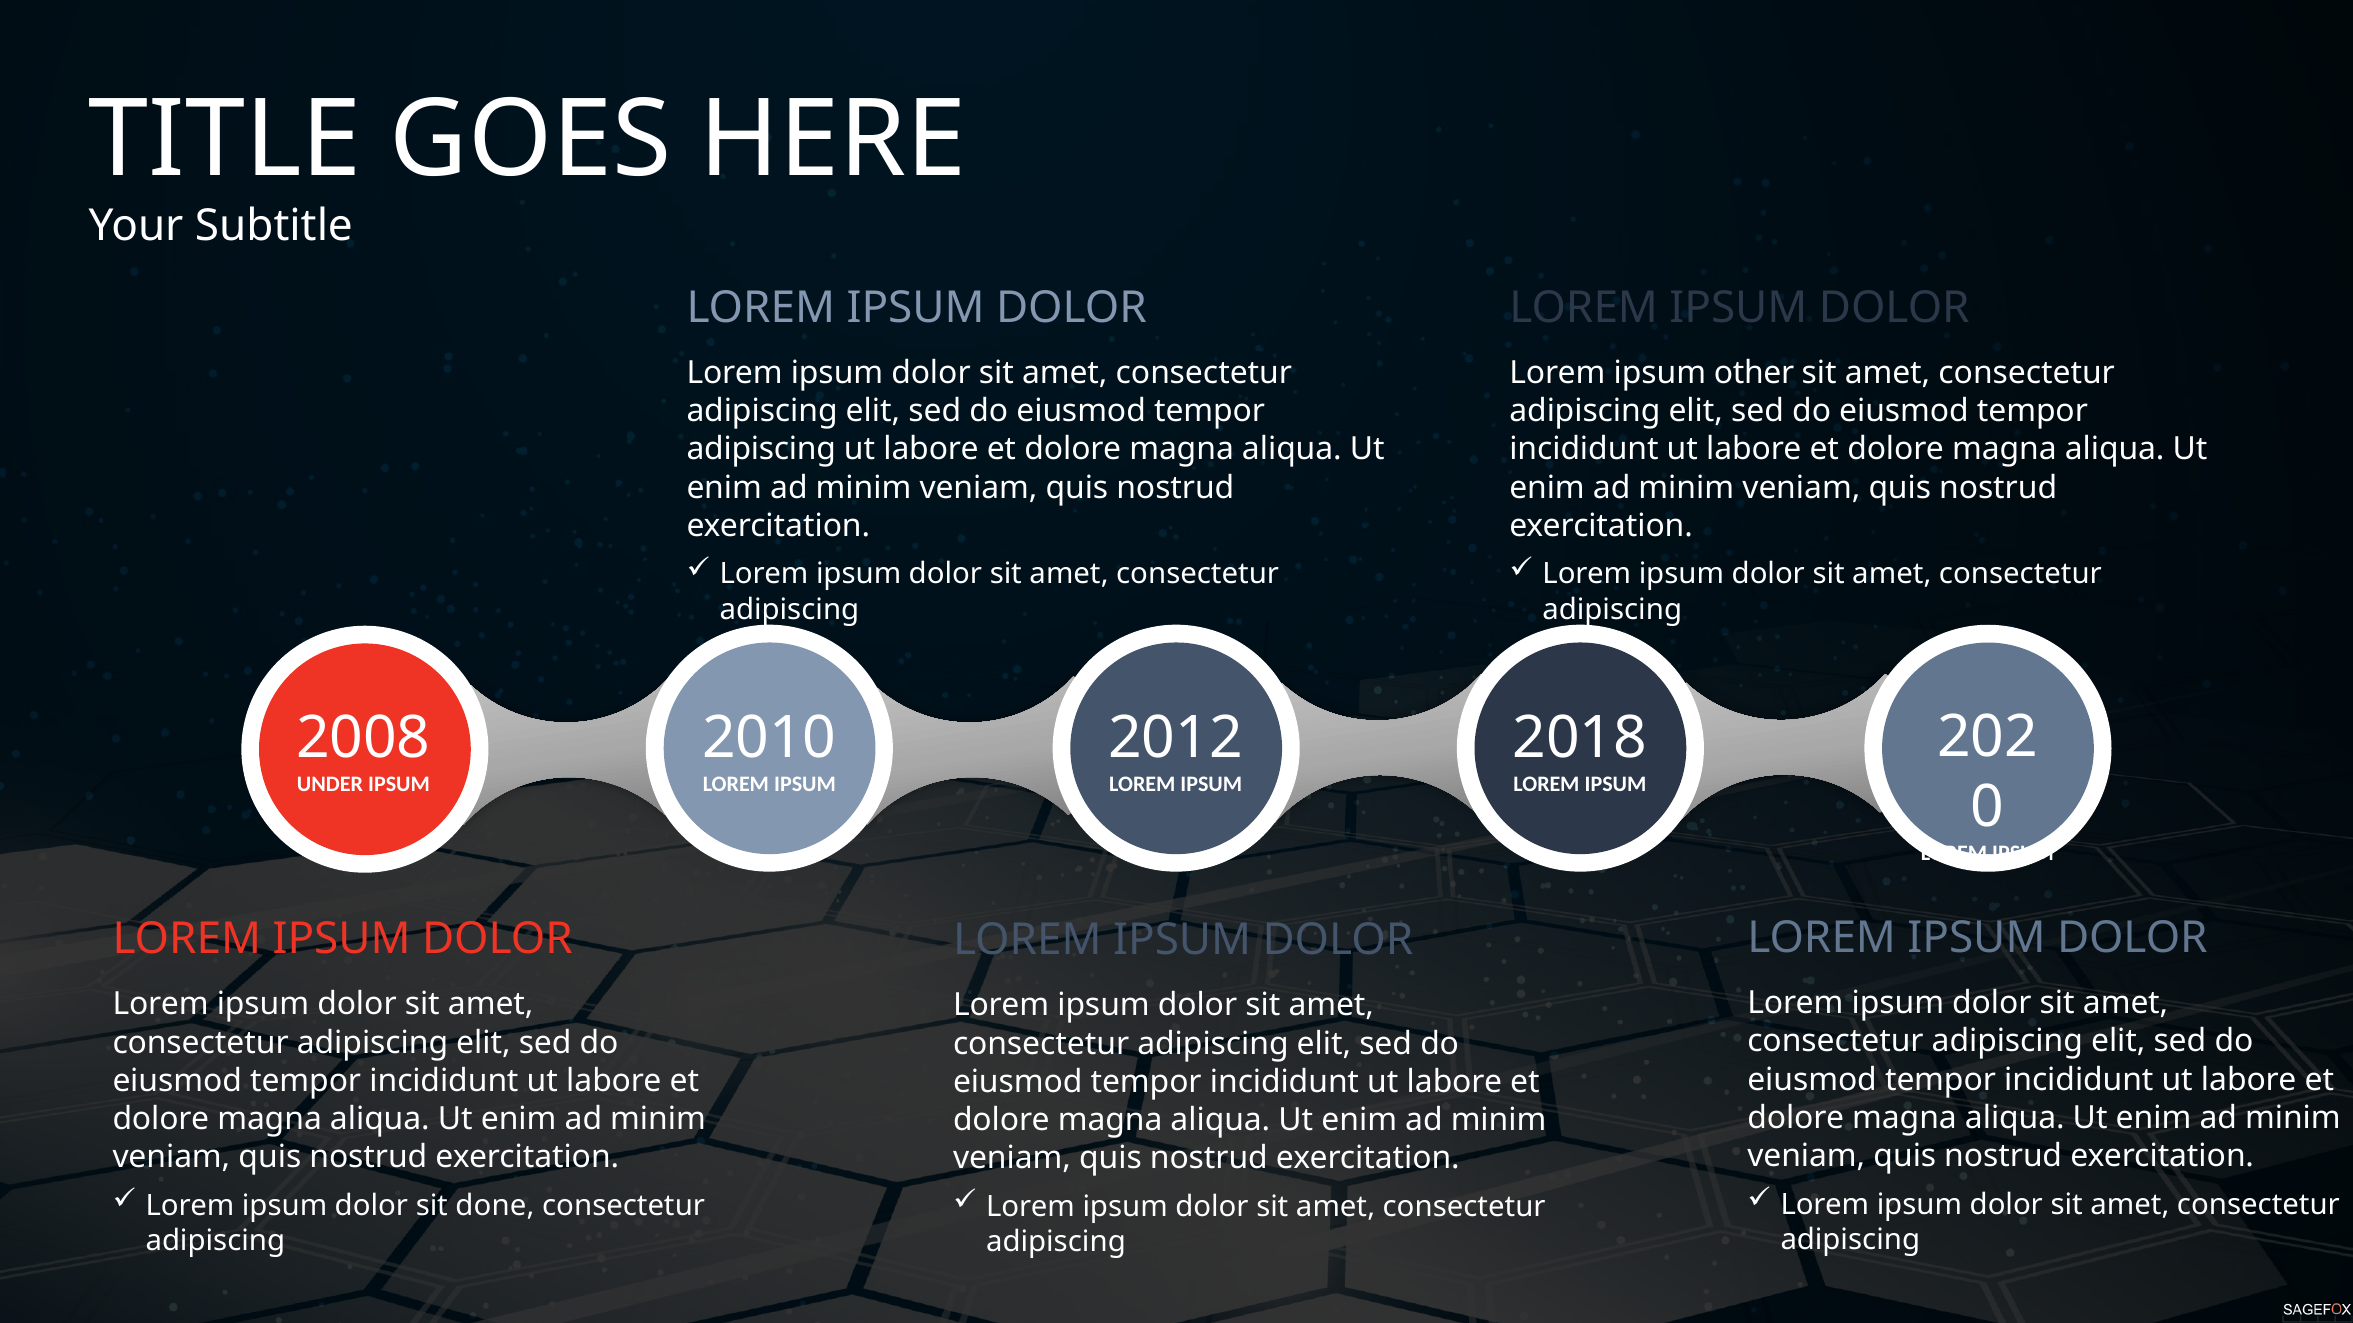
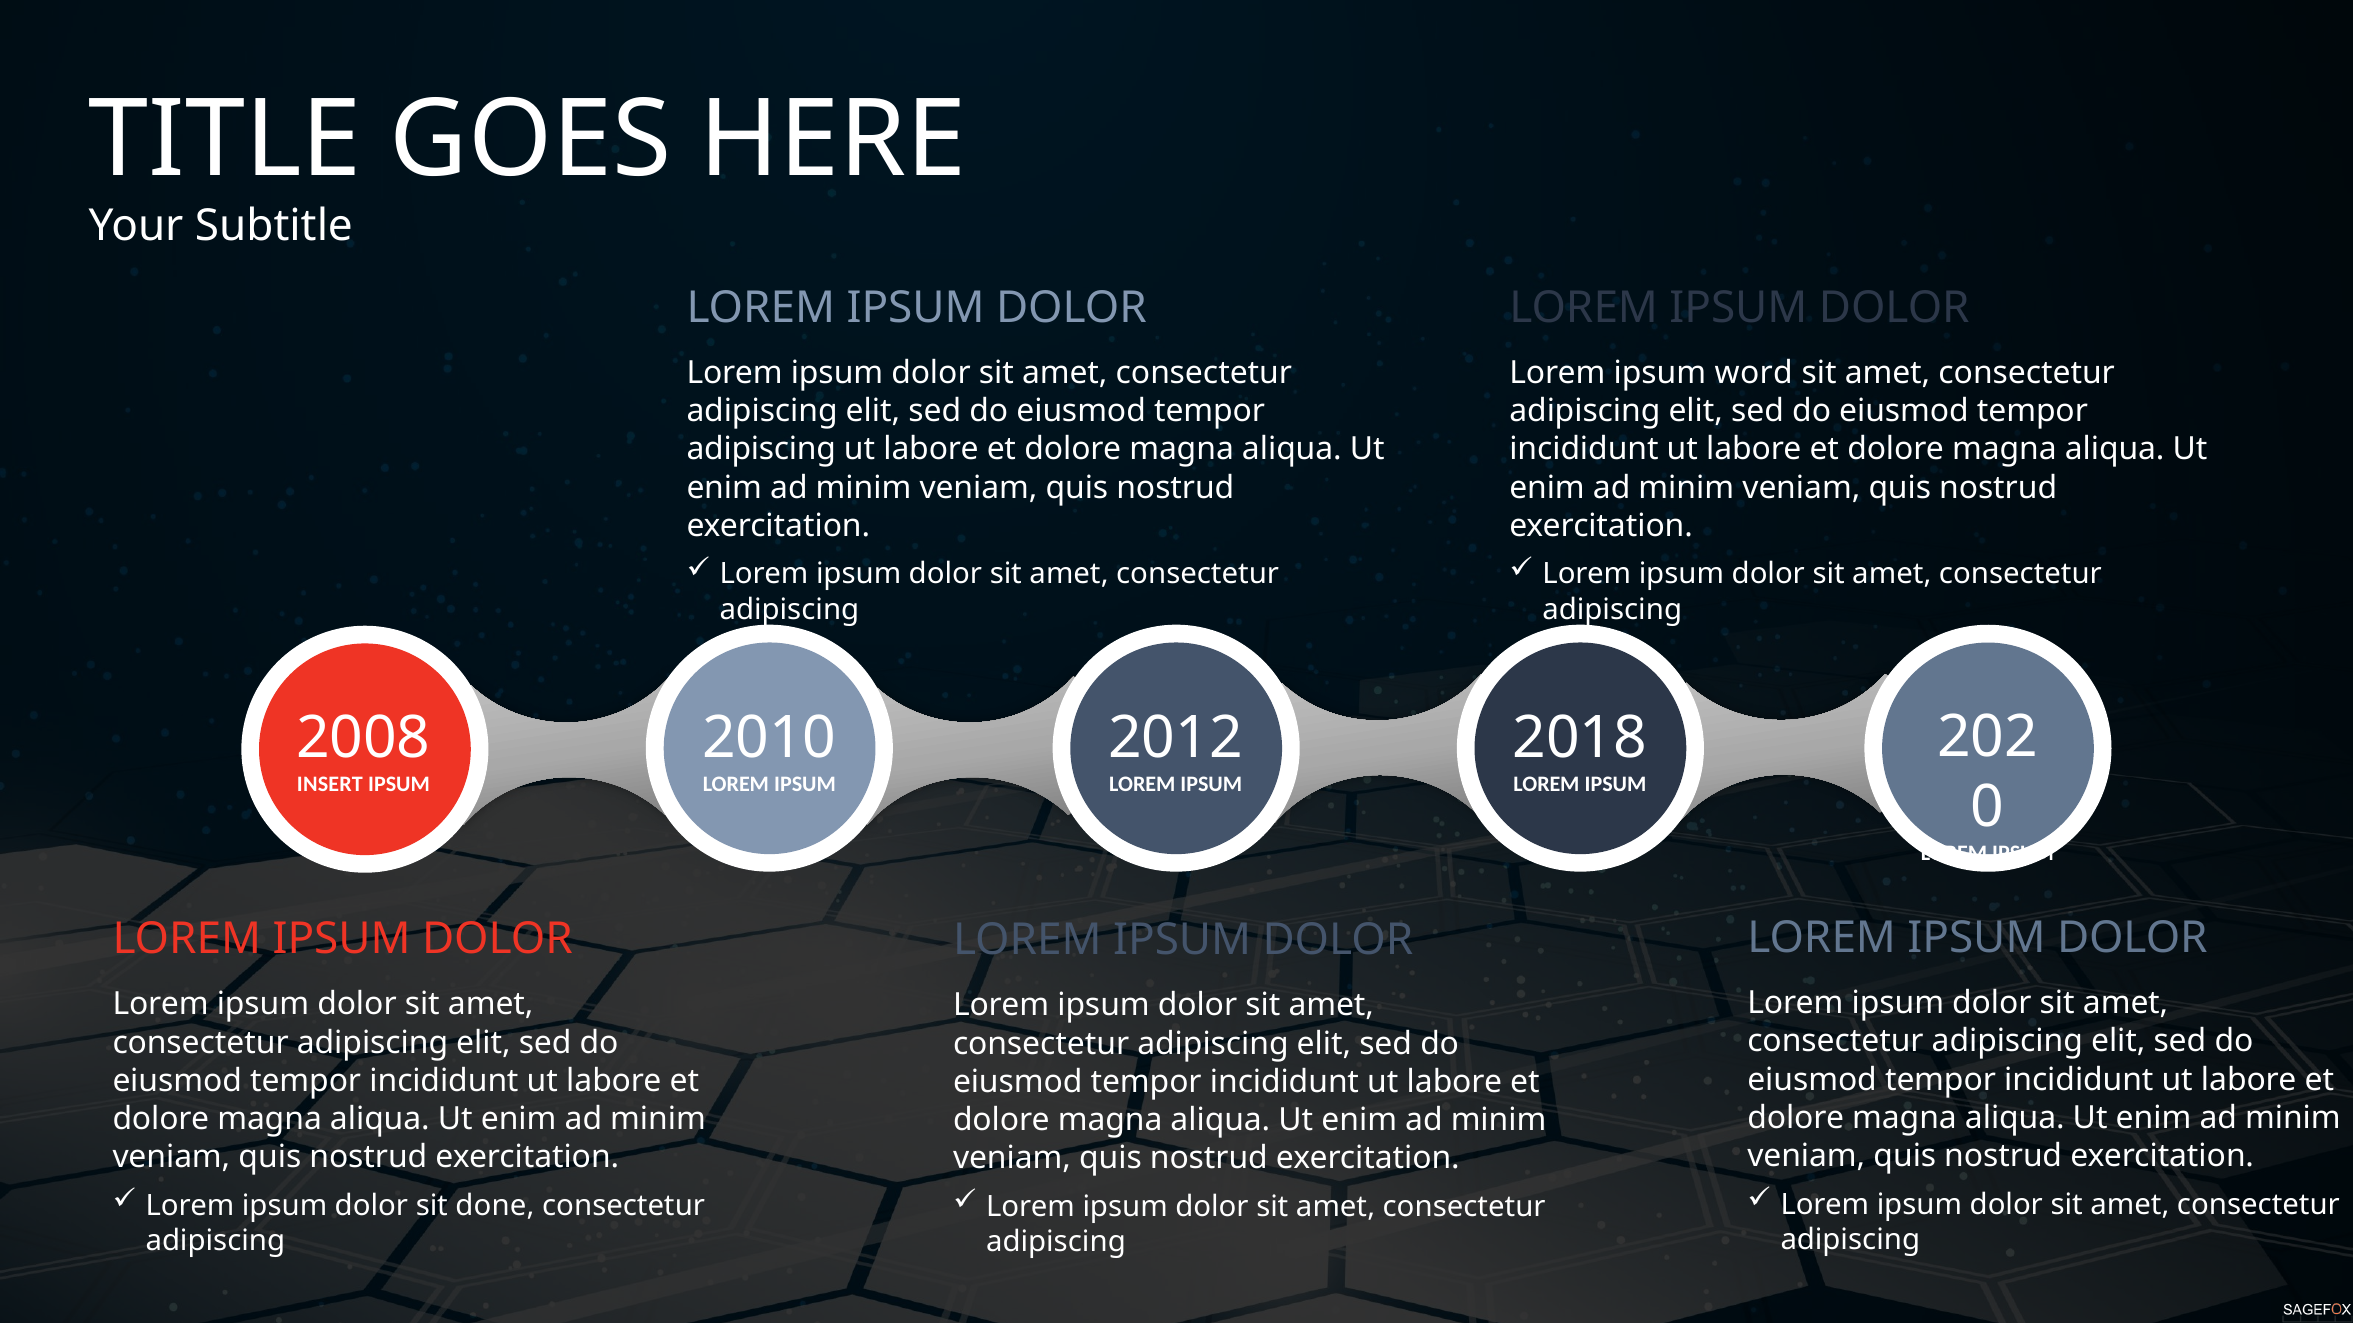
other: other -> word (1754, 373)
UNDER: UNDER -> INSERT (330, 784)
